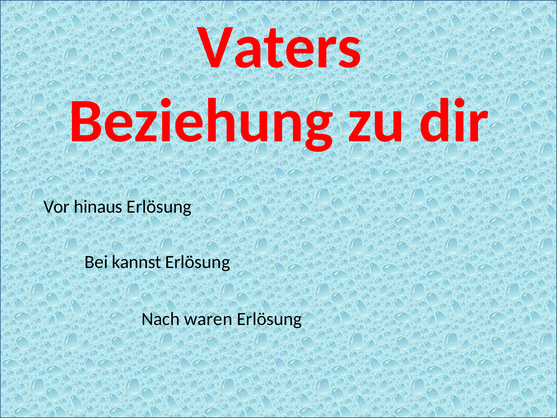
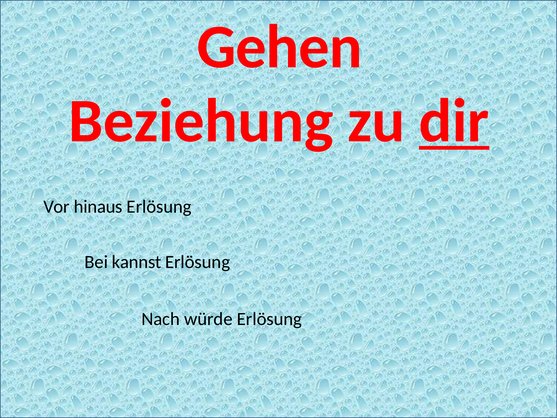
Vaters: Vaters -> Gehen (279, 47)
dir underline: none -> present (454, 121)
waren: waren -> würde (208, 319)
